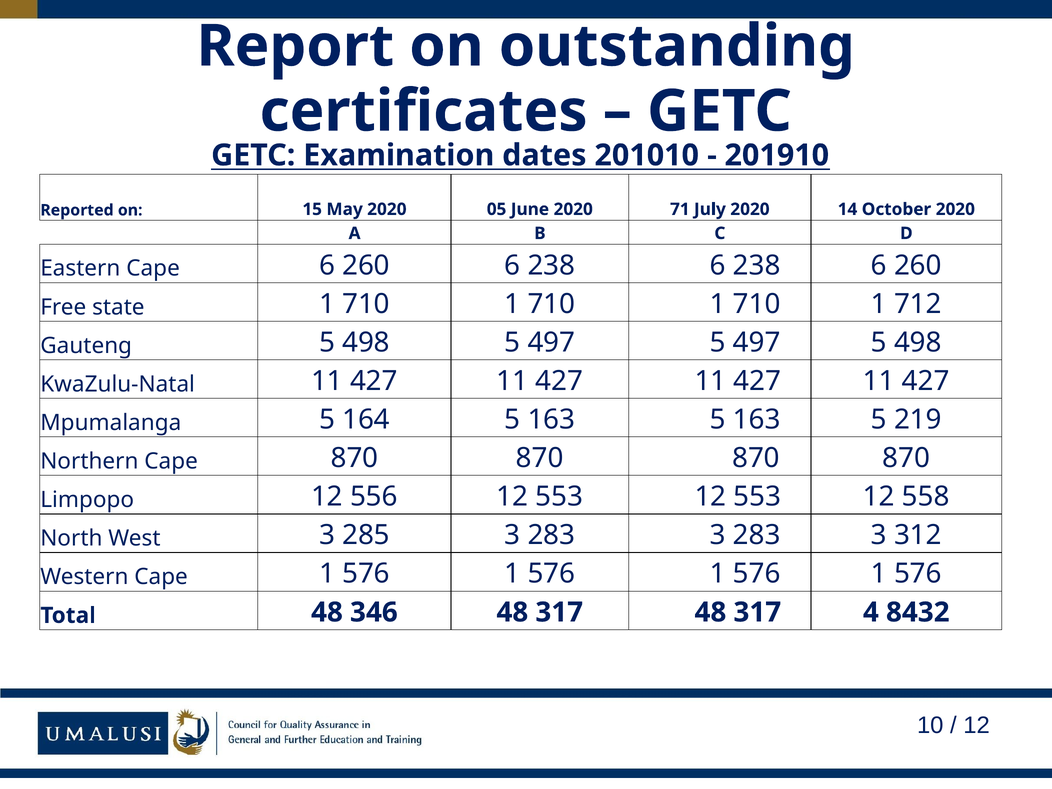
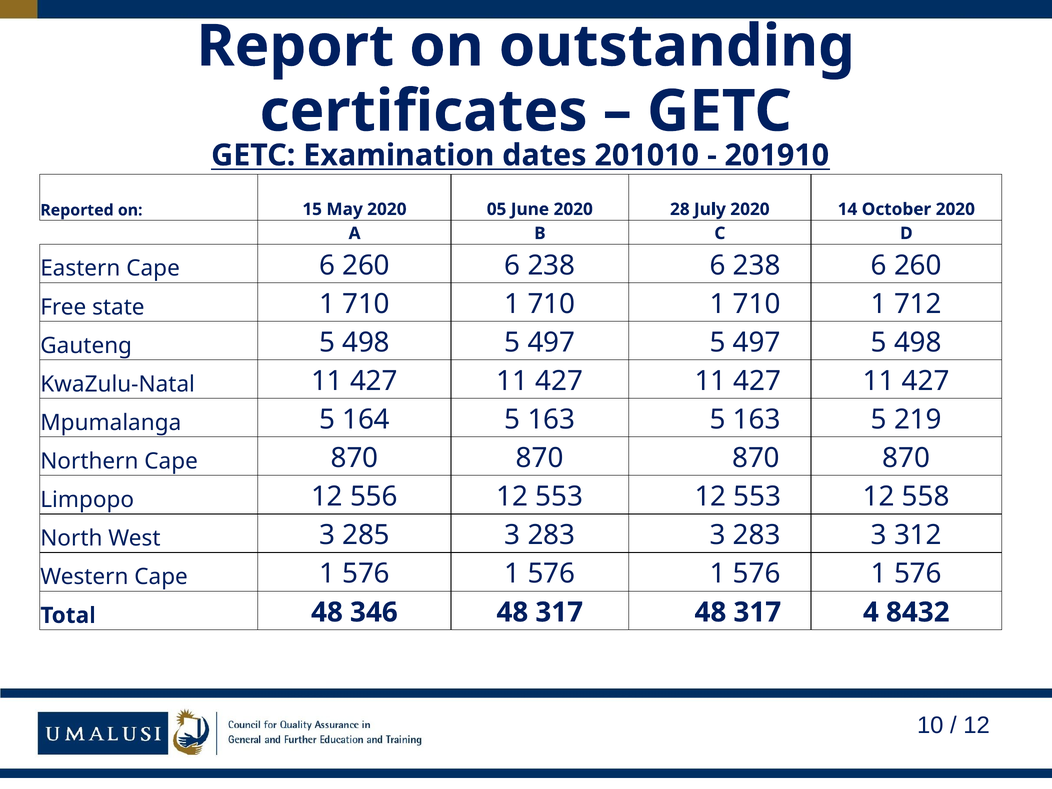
71: 71 -> 28 (680, 209)
